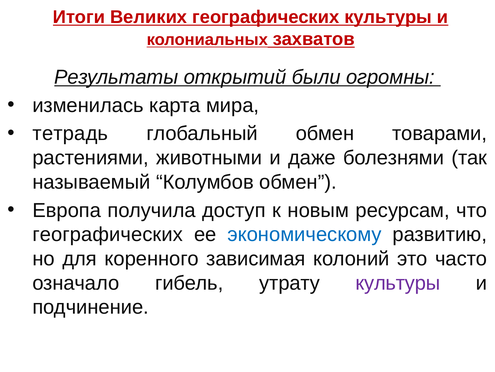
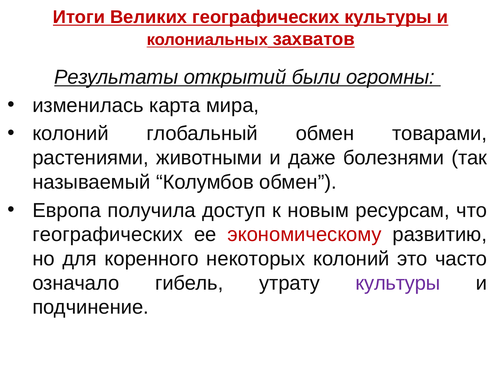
тетрадь: тетрадь -> колоний (70, 133)
экономическому colour: blue -> red (305, 234)
зависимая: зависимая -> некоторых (256, 258)
